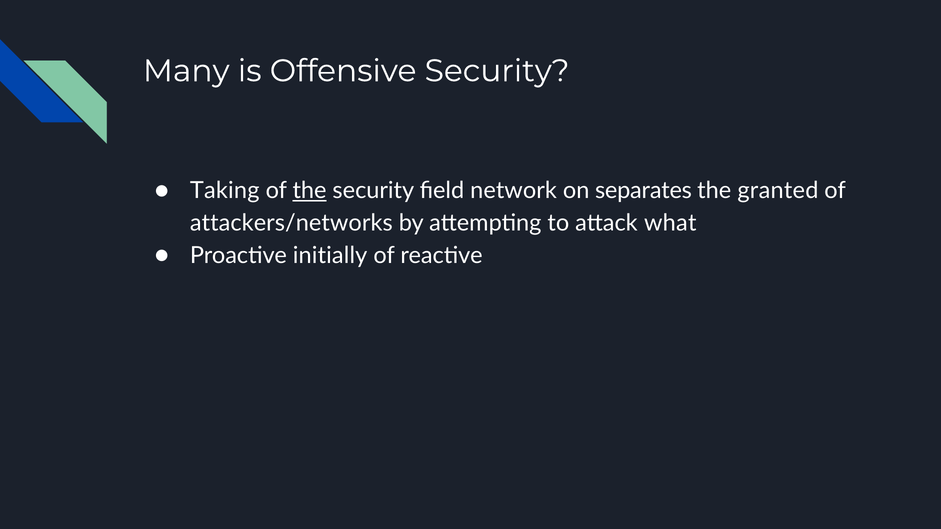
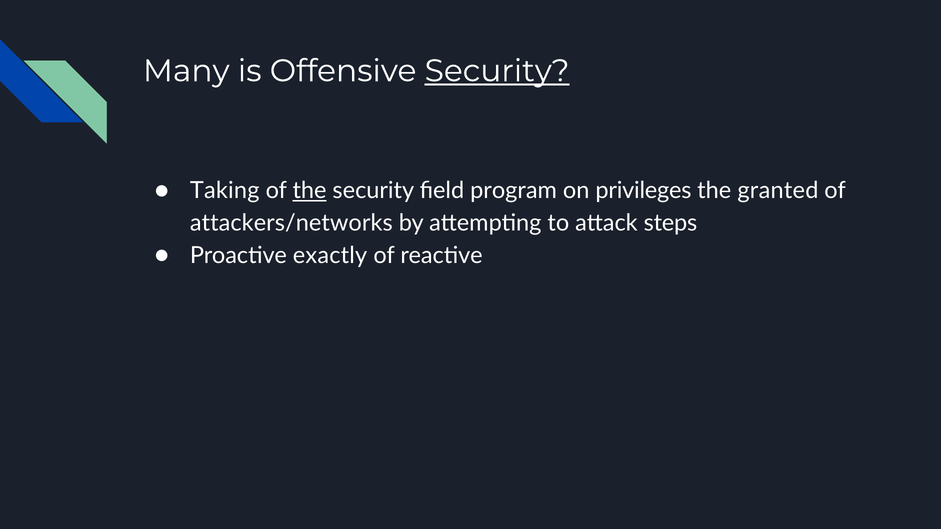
Security underline: none -> present (497, 71)
network: network -> program (514, 191)
separates: separates -> privileges (643, 191)
what: what -> steps (670, 223)
initially: initially -> exactly (330, 256)
